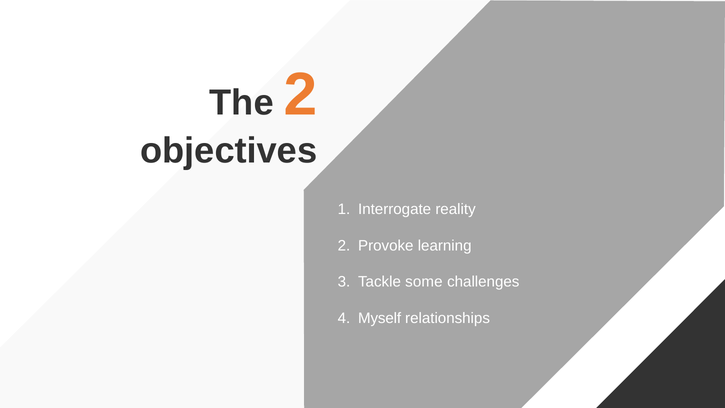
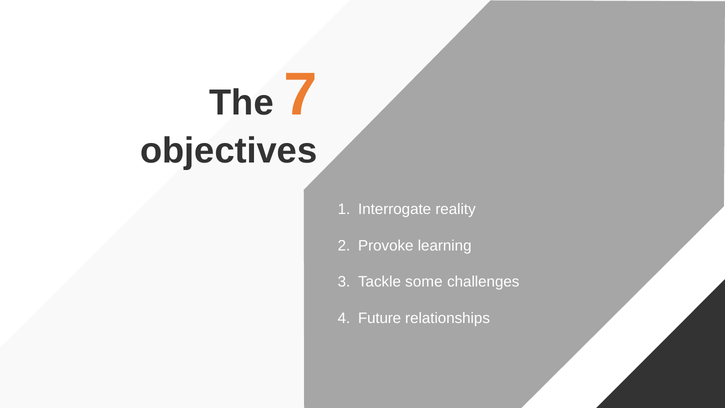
The 2: 2 -> 7 (301, 95)
Myself: Myself -> Future (380, 318)
